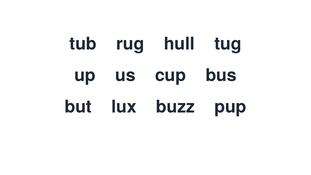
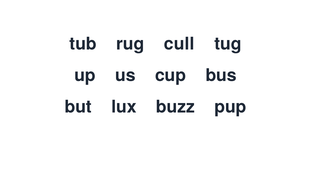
hull: hull -> cull (179, 44)
